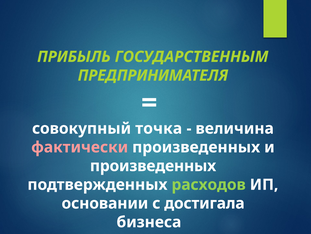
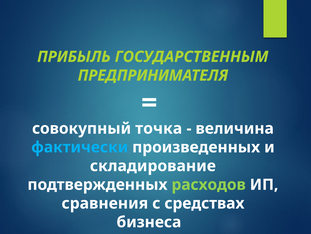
фактически colour: pink -> light blue (80, 147)
произведенных: произведенных -> складирование (153, 165)
основании: основании -> сравнения (105, 203)
достигала: достигала -> средствах (204, 203)
